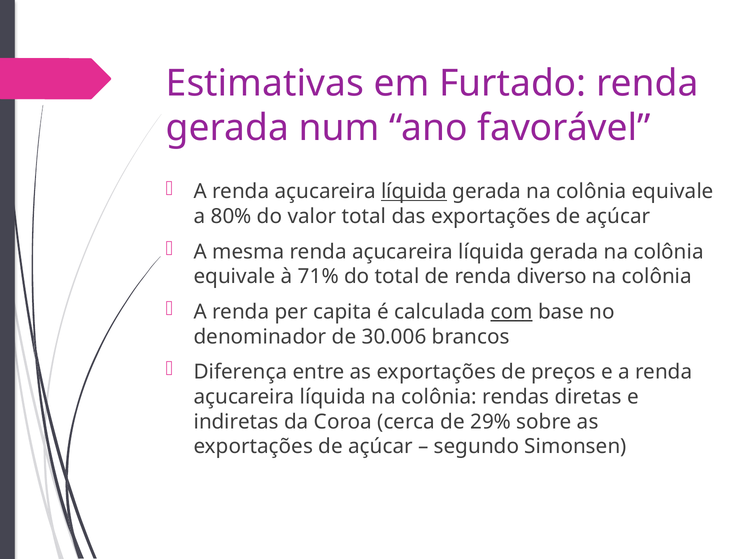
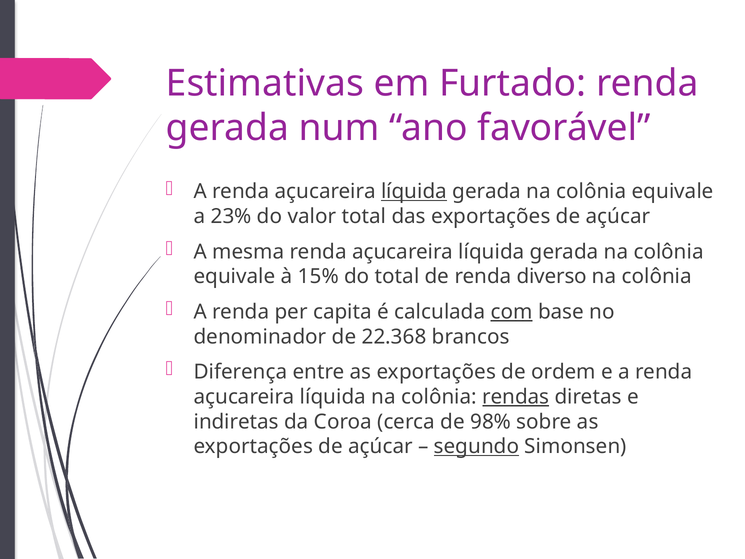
80%: 80% -> 23% (231, 216)
71%: 71% -> 15% (318, 276)
30.006: 30.006 -> 22.368 (394, 337)
preços: preços -> ordem (564, 372)
rendas underline: none -> present (516, 397)
29%: 29% -> 98% (491, 422)
segundo underline: none -> present (476, 446)
